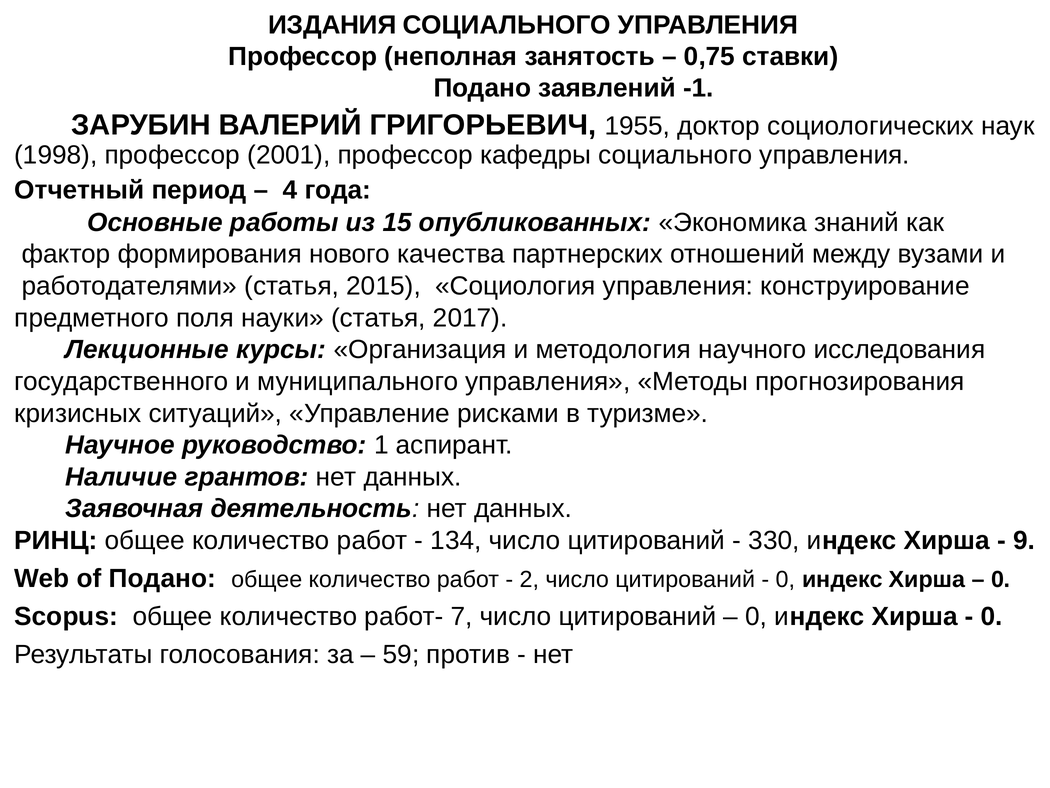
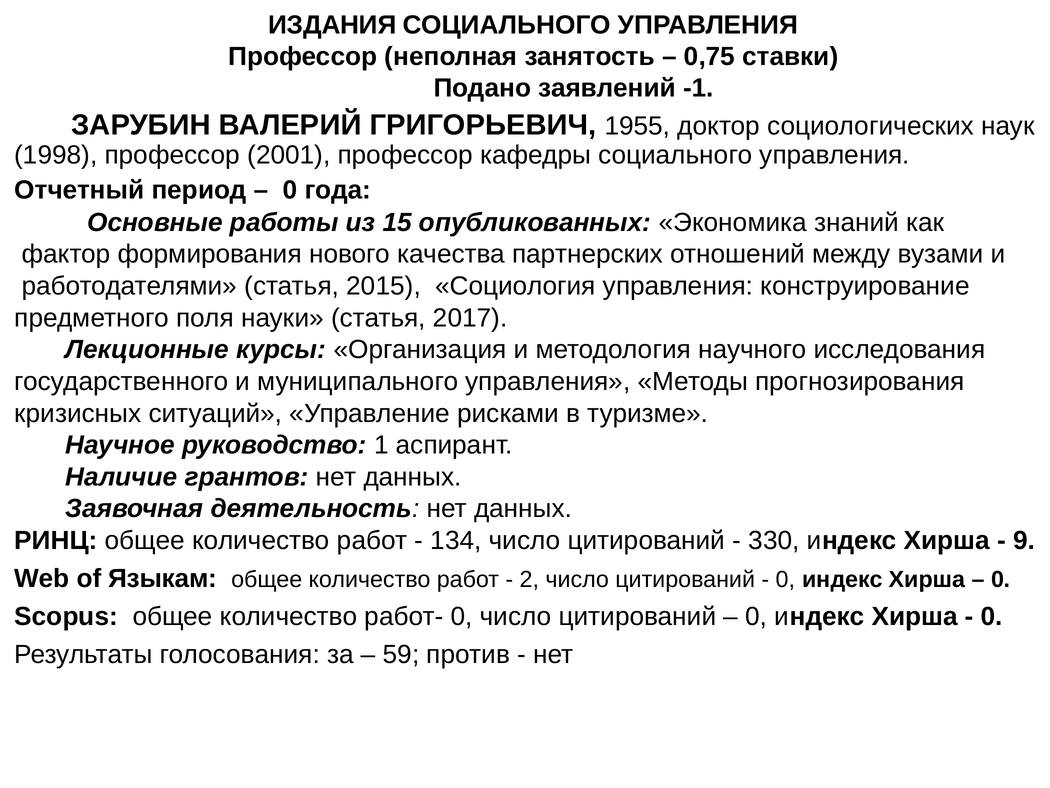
4: 4 -> 0 (290, 190)
of Подано: Подано -> Языкам (163, 578)
работ- 7: 7 -> 0 (462, 616)
